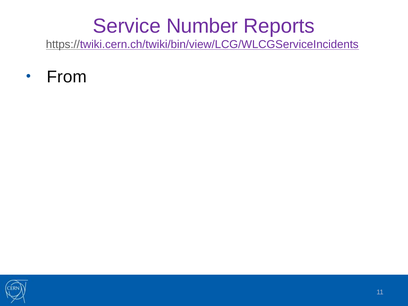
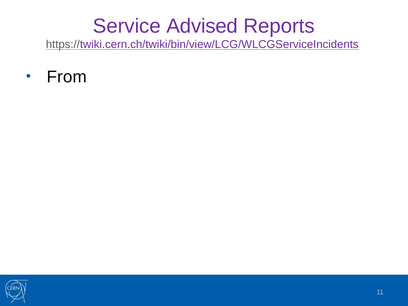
Number: Number -> Advised (202, 26)
